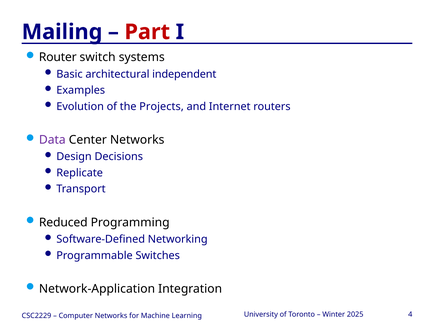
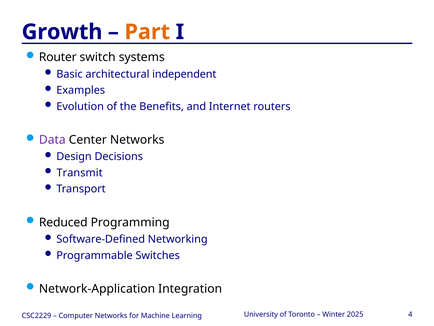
Mailing: Mailing -> Growth (62, 32)
Part colour: red -> orange (147, 32)
Projects: Projects -> Benefits (162, 106)
Replicate: Replicate -> Transmit (80, 173)
